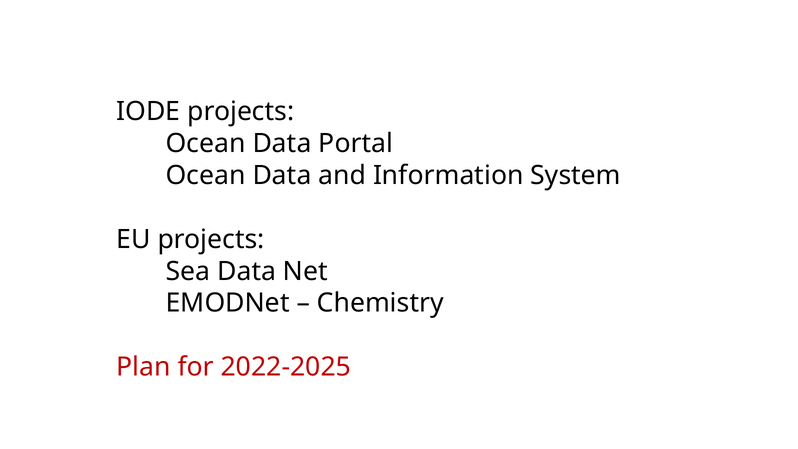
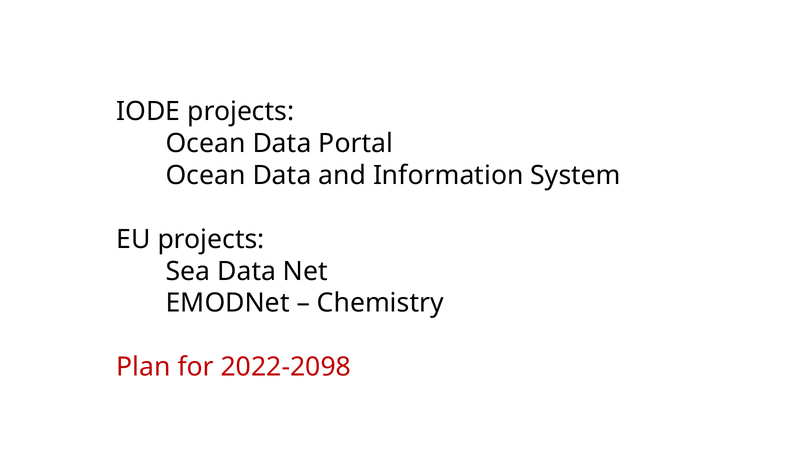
2022-2025: 2022-2025 -> 2022-2098 (286, 367)
